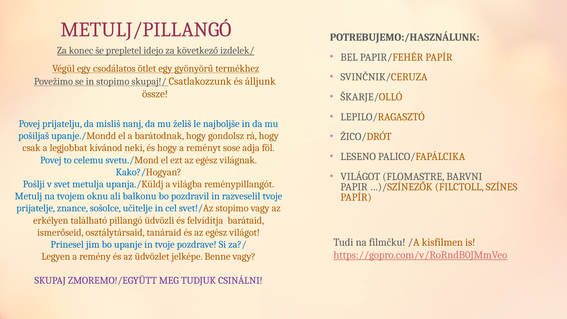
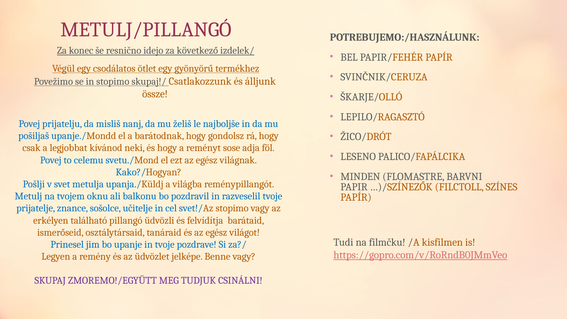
prepletel: prepletel -> resnično (124, 51)
VILÁGOT: VILÁGOT -> MINDEN (360, 176)
